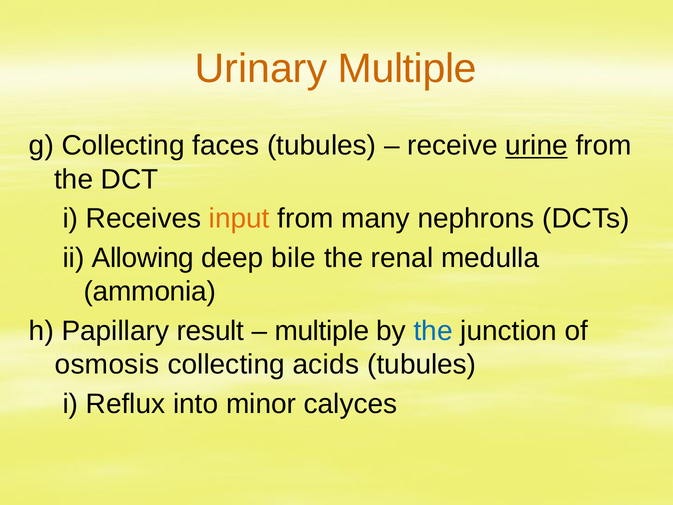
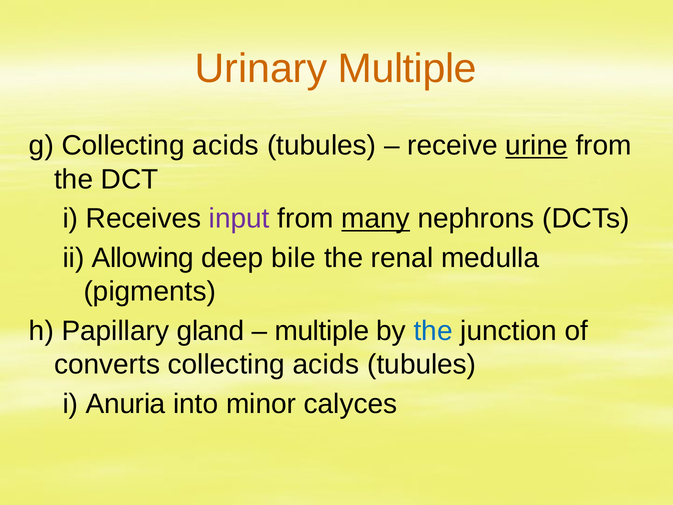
g Collecting faces: faces -> acids (226, 146)
input colour: orange -> purple (239, 218)
many underline: none -> present (376, 218)
ammonia: ammonia -> pigments (150, 291)
result: result -> gland (210, 331)
osmosis: osmosis -> converts (107, 364)
Reflux: Reflux -> Anuria (126, 404)
